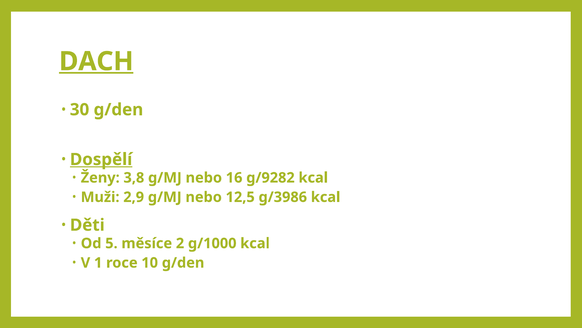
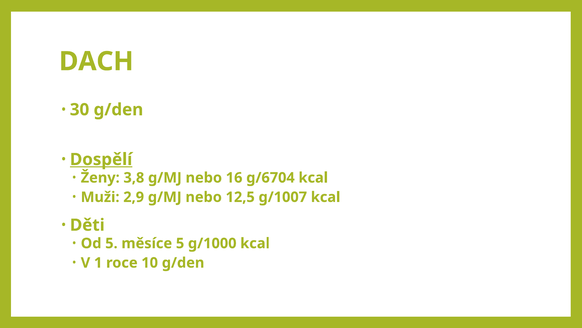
DACH underline: present -> none (96, 61)
g/9282: g/9282 -> g/6704 (270, 177)
g/3986: g/3986 -> g/1007 (283, 197)
měsíce 2: 2 -> 5 (180, 243)
